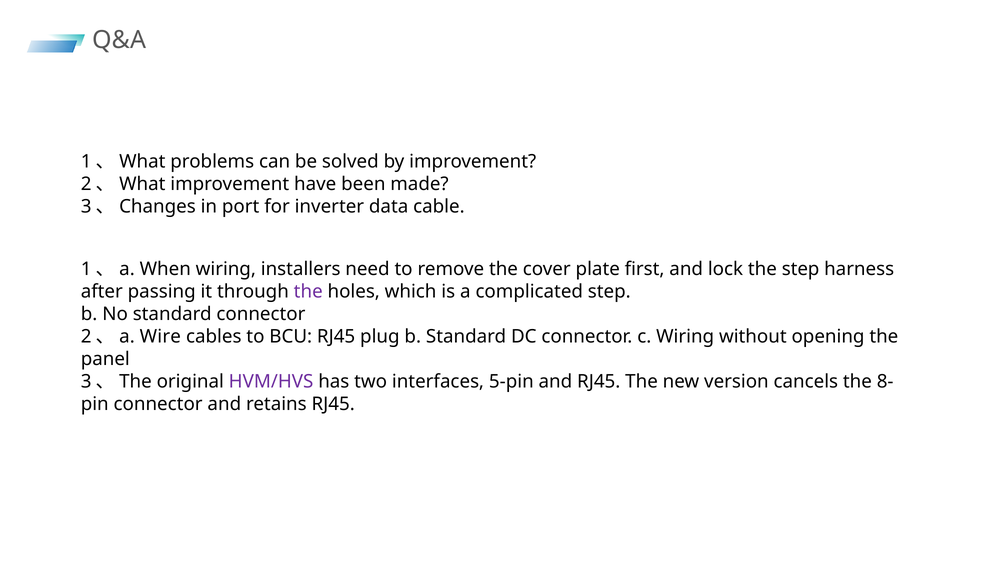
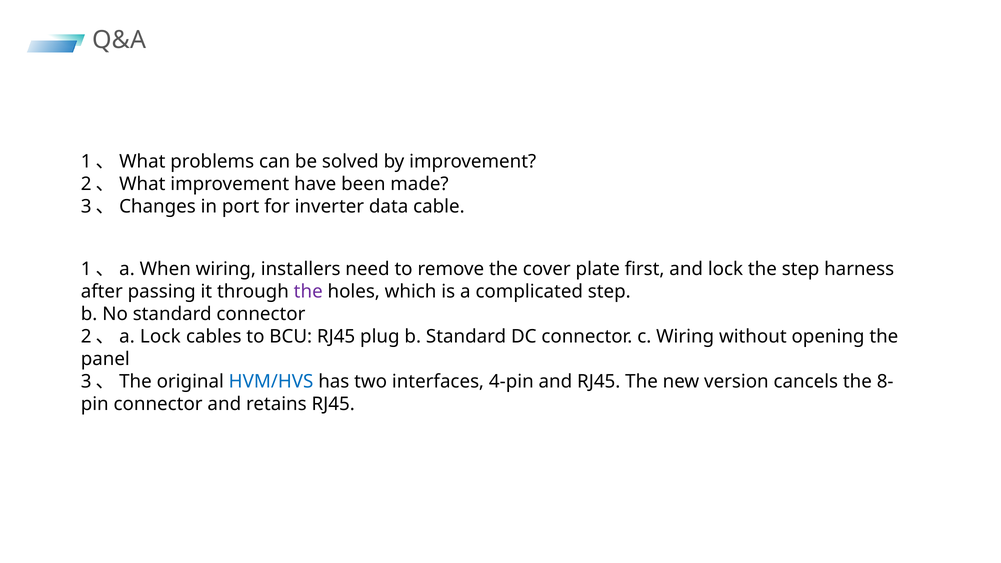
2、a Wire: Wire -> Lock (160, 337)
HVM/HVS colour: purple -> blue (271, 382)
5-pin: 5-pin -> 4-pin (511, 382)
